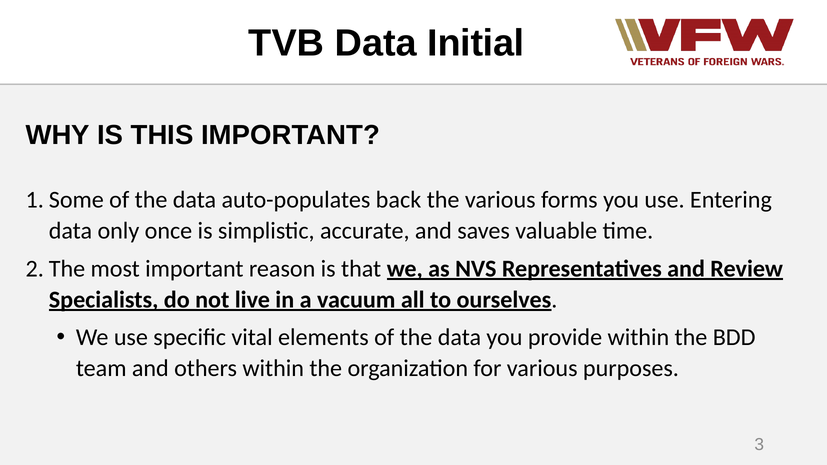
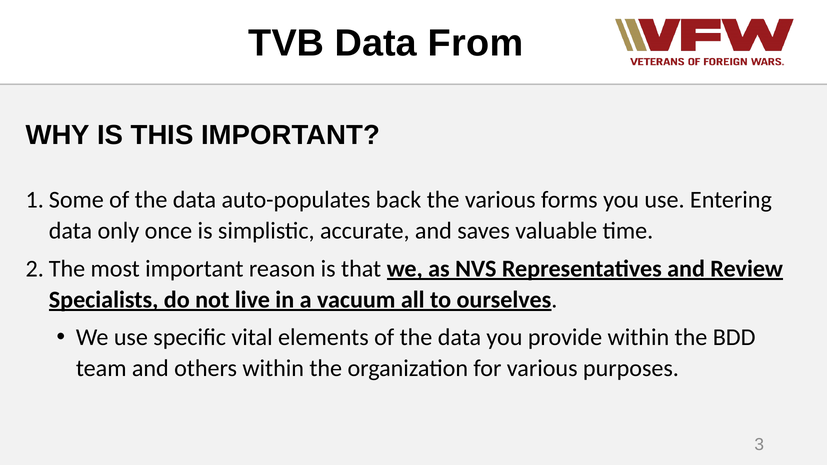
Initial: Initial -> From (476, 43)
